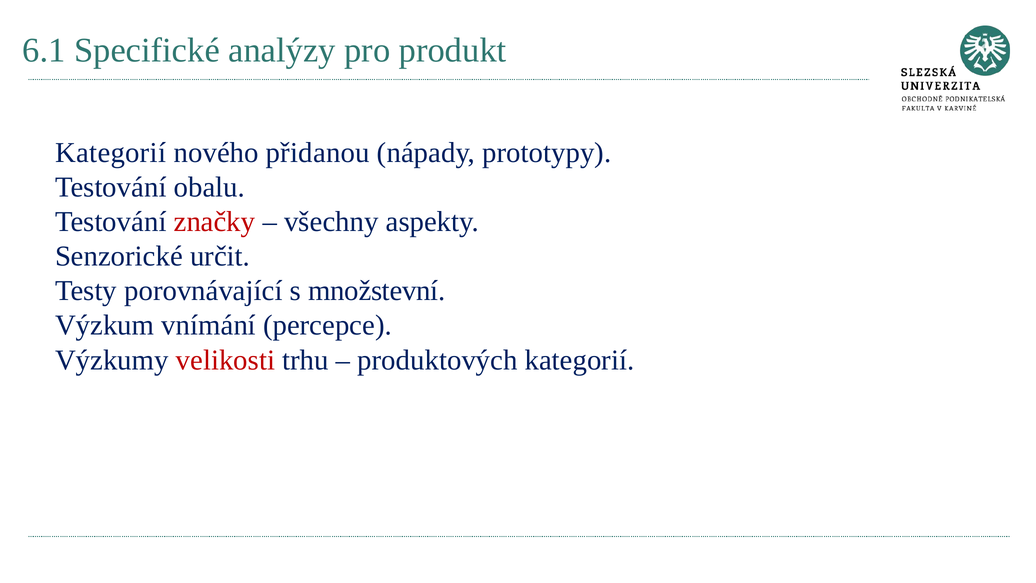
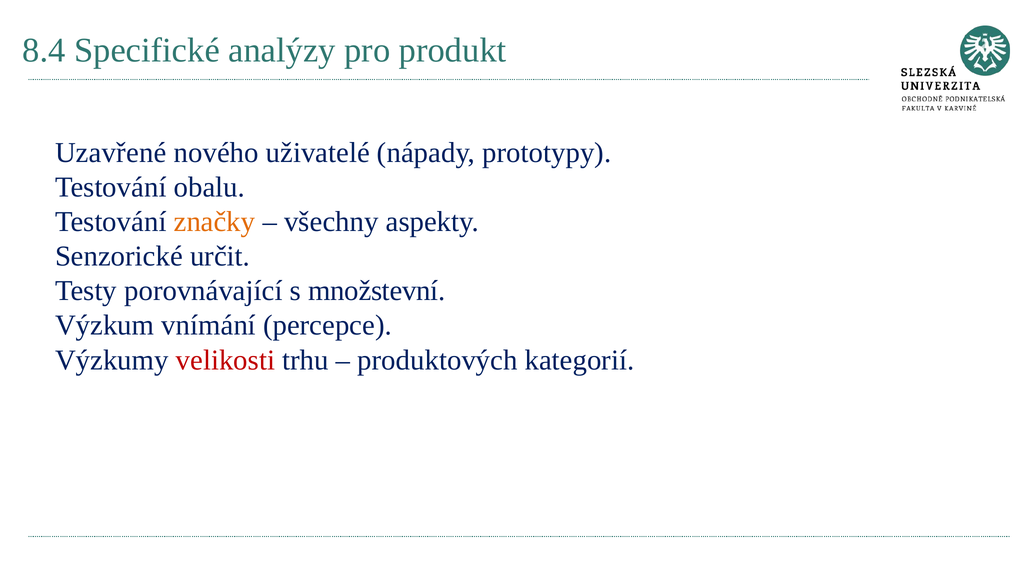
6.1: 6.1 -> 8.4 (44, 50)
Kategorií: Kategorií -> Uzavřené (111, 153)
přidanou: přidanou -> uživatelé (318, 153)
značky colour: red -> orange (214, 222)
